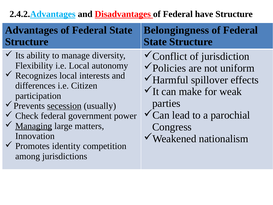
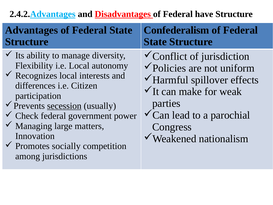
Belongingness: Belongingness -> Confederalism (176, 30)
Managing underline: present -> none (34, 126)
identity: identity -> socially (66, 146)
